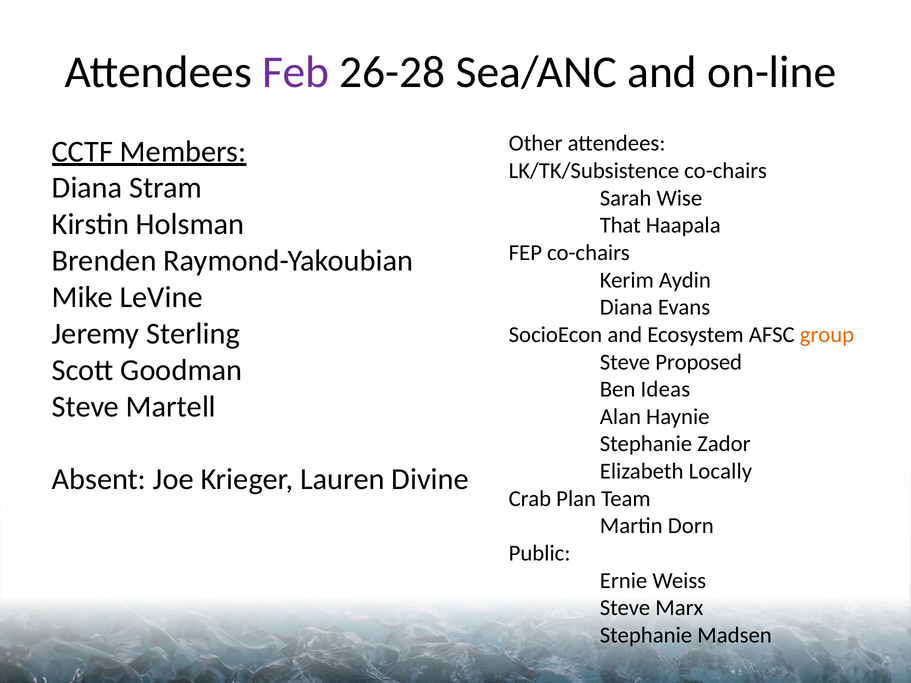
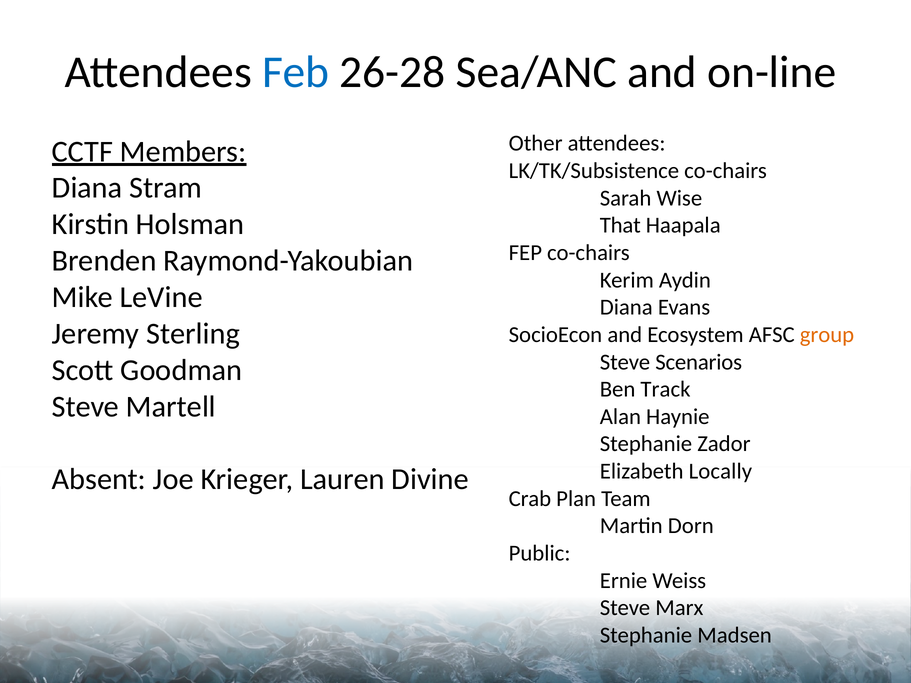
Feb colour: purple -> blue (296, 72)
Proposed: Proposed -> Scenarios (699, 362)
Ideas: Ideas -> Track (665, 389)
